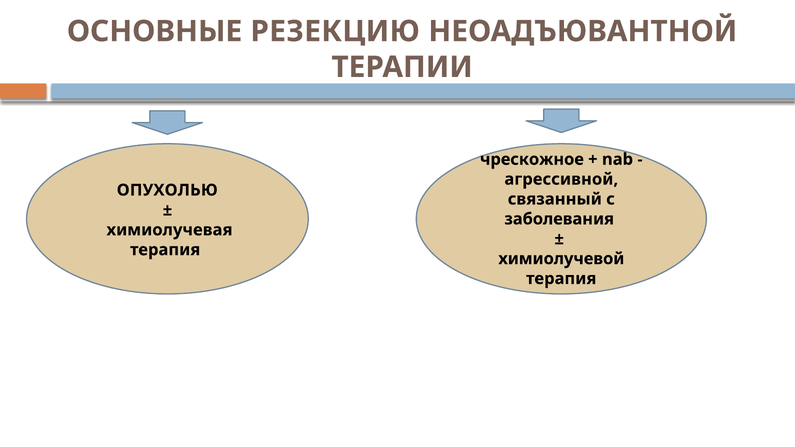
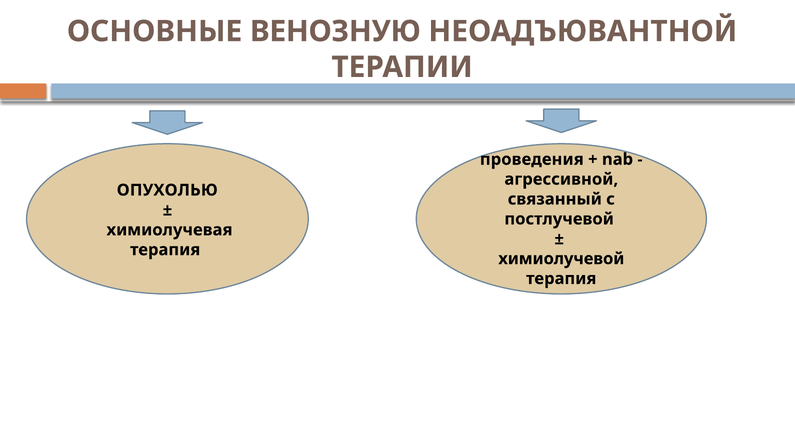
РЕЗЕКЦИЮ: РЕЗЕКЦИЮ -> ВЕНОЗНУЮ (335, 31)
чрескожное: чрескожное -> проведения (532, 159)
заболевания: заболевания -> постлучевой (559, 219)
